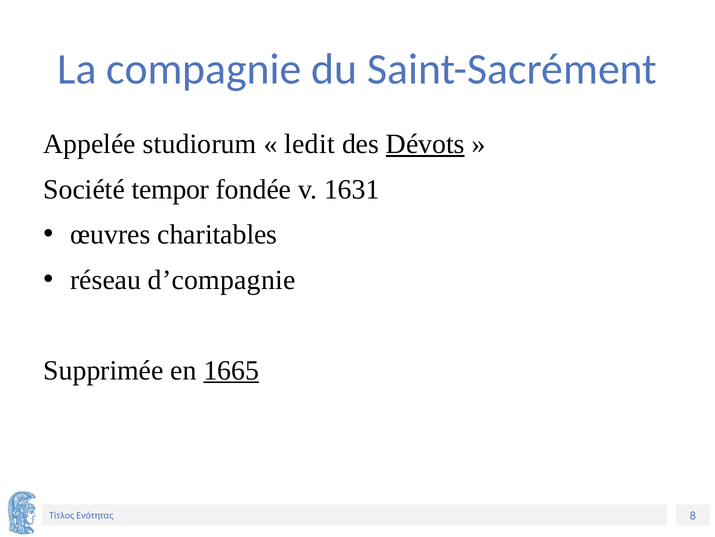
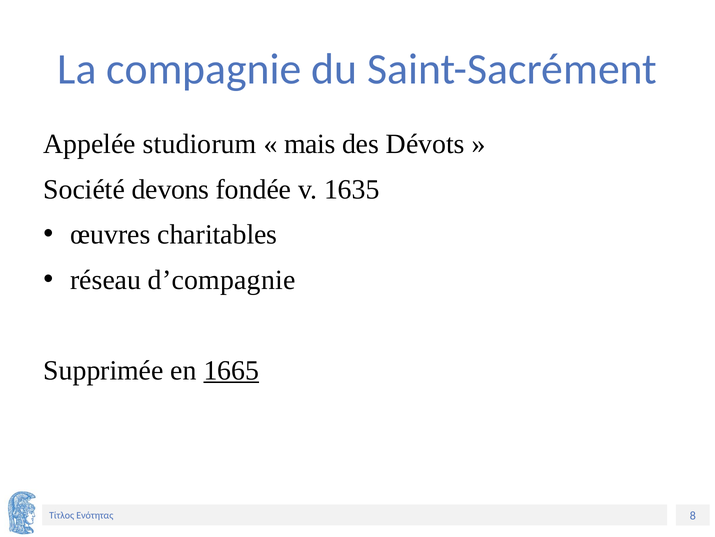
ledit: ledit -> mais (310, 144)
Dévots underline: present -> none (425, 144)
tempor: tempor -> devons (171, 189)
1631: 1631 -> 1635 (352, 189)
